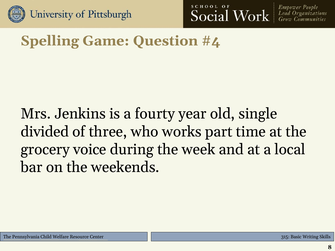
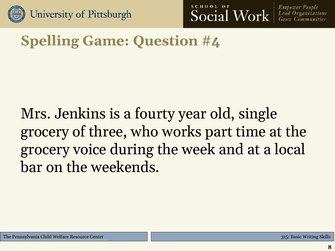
divided: divided -> grocery (45, 132)
